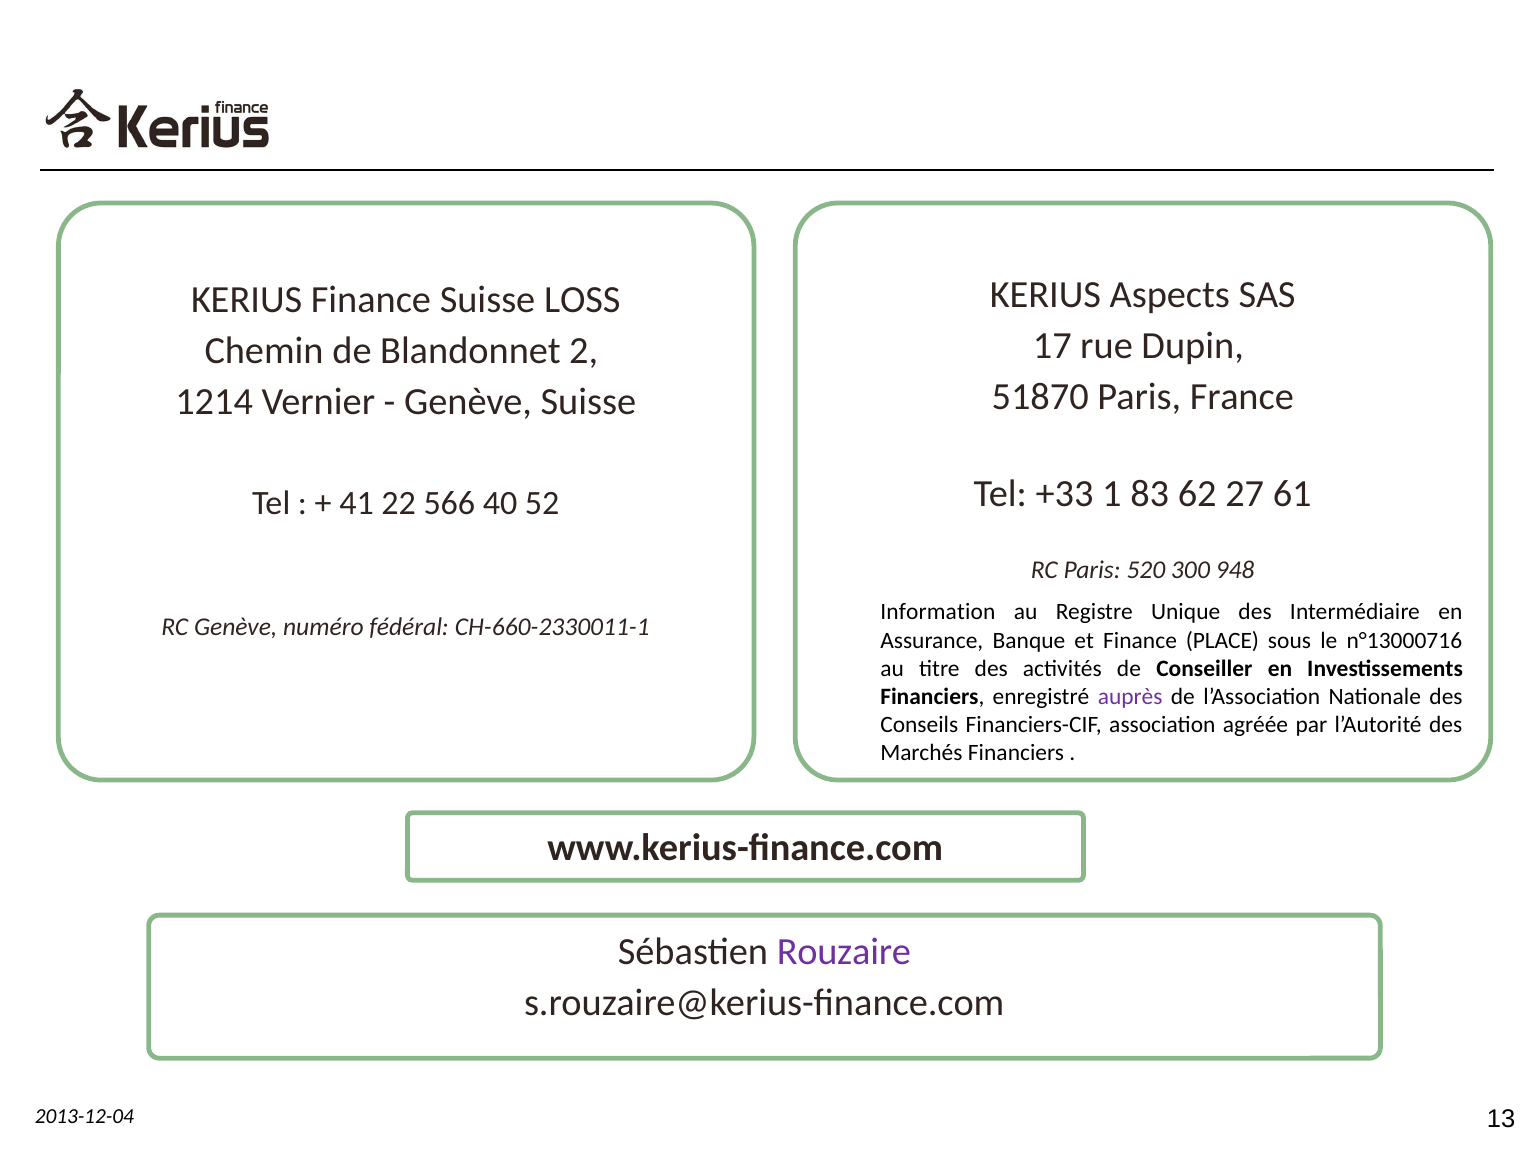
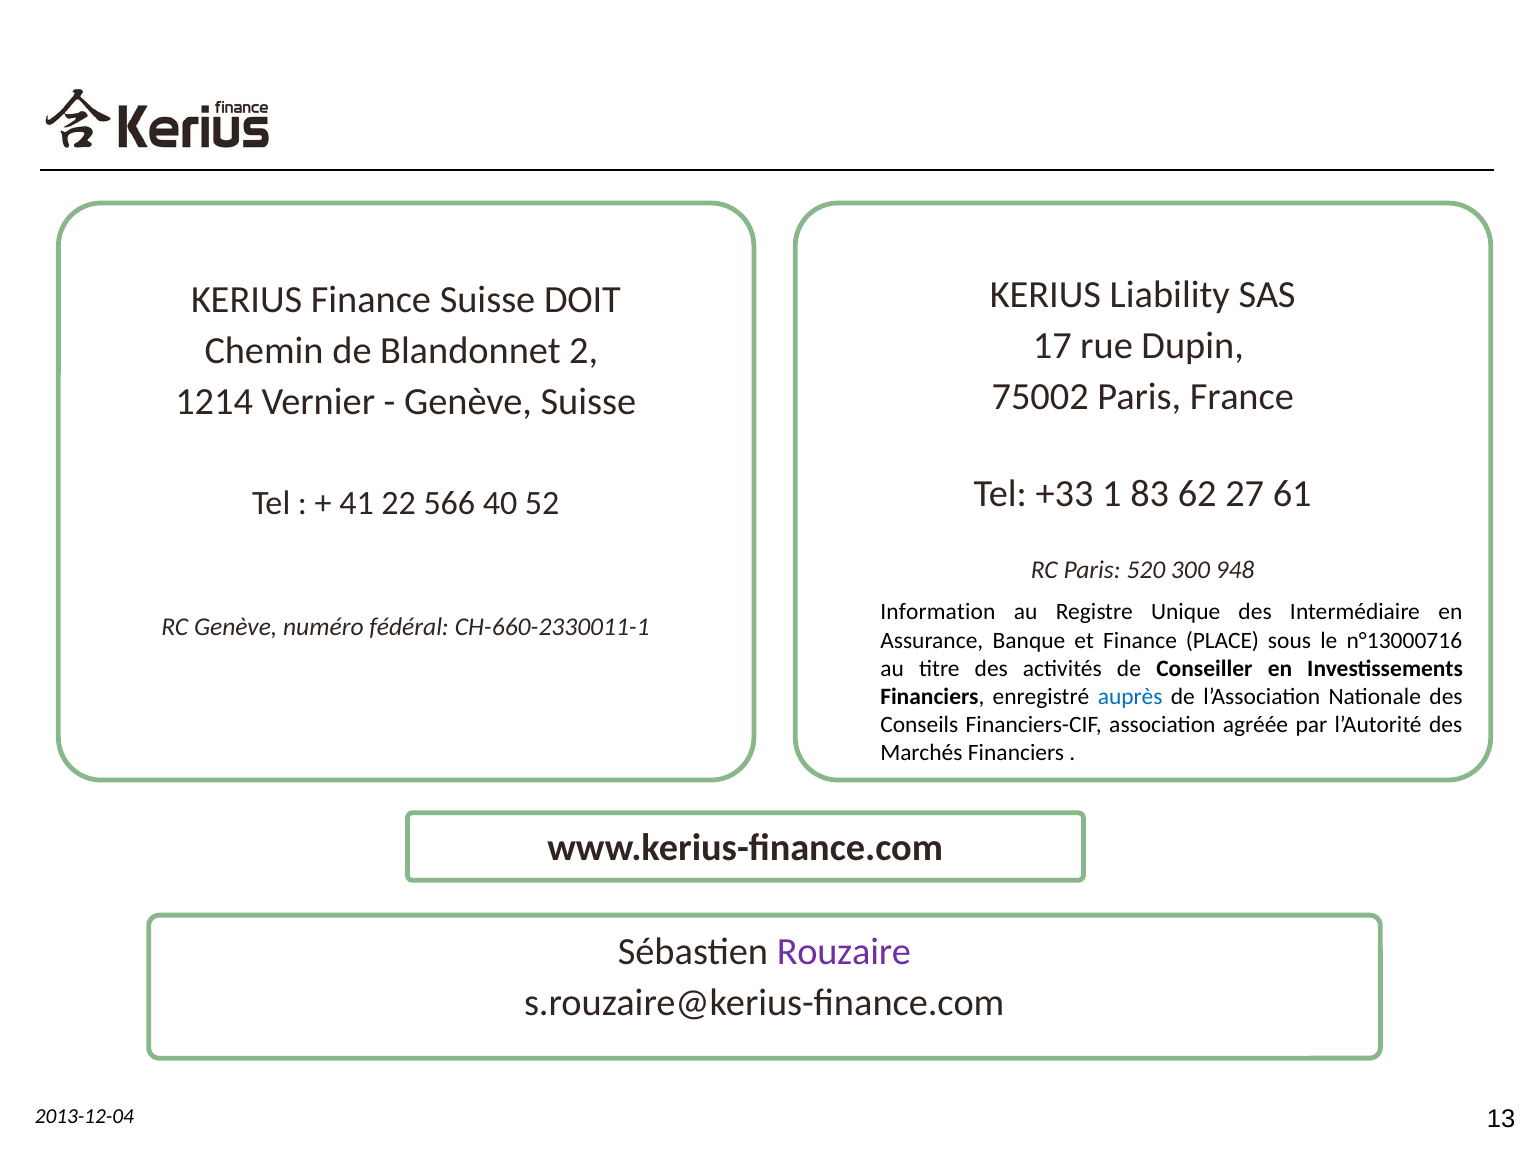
Aspects: Aspects -> Liability (1170, 295)
LOSS: LOSS -> DOIT (582, 300)
51870: 51870 -> 75002 (1040, 397)
auprès colour: purple -> blue (1130, 697)
